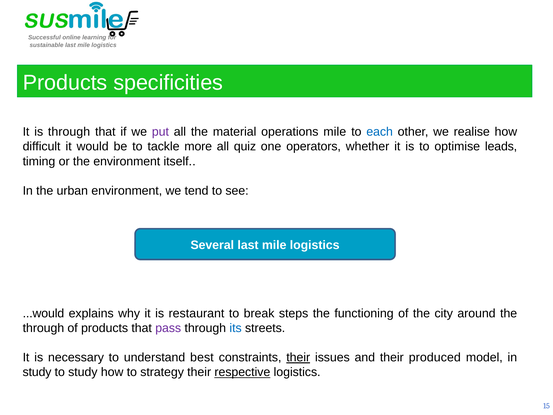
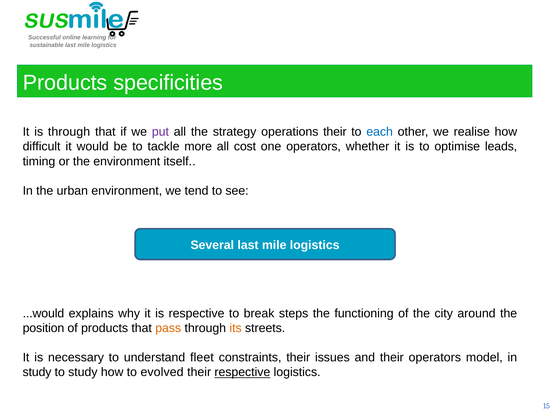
material: material -> strategy (235, 132)
operations mile: mile -> their (335, 132)
quiz: quiz -> cost (245, 146)
is restaurant: restaurant -> respective (197, 313)
through: through -> position (43, 328)
pass colour: purple -> orange (168, 328)
its colour: blue -> orange (236, 328)
best: best -> fleet (202, 357)
their underline: present -> none (298, 357)
their produced: produced -> operators (435, 357)
strategy: strategy -> evolved (162, 372)
